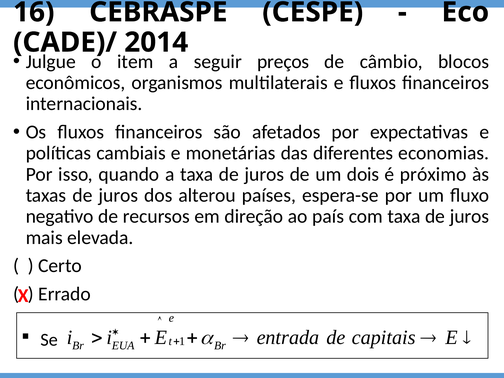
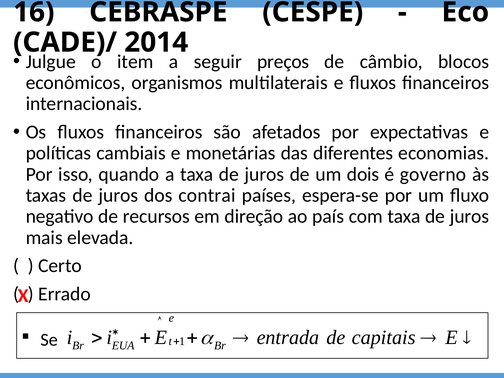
próximo: próximo -> governo (433, 174)
alterou: alterou -> contrai (207, 195)
